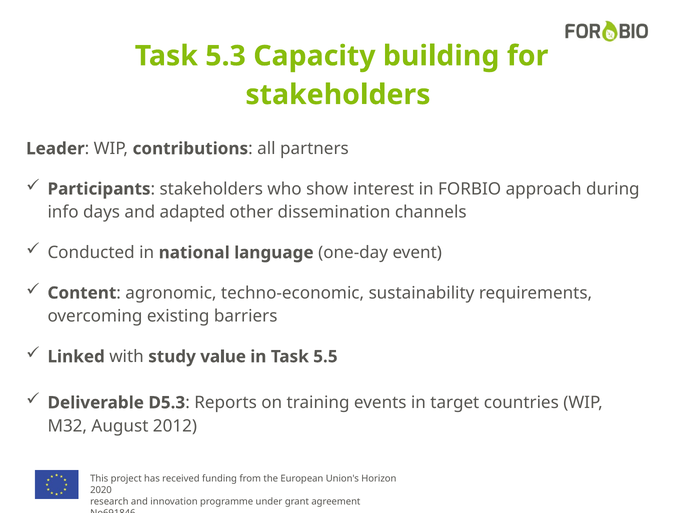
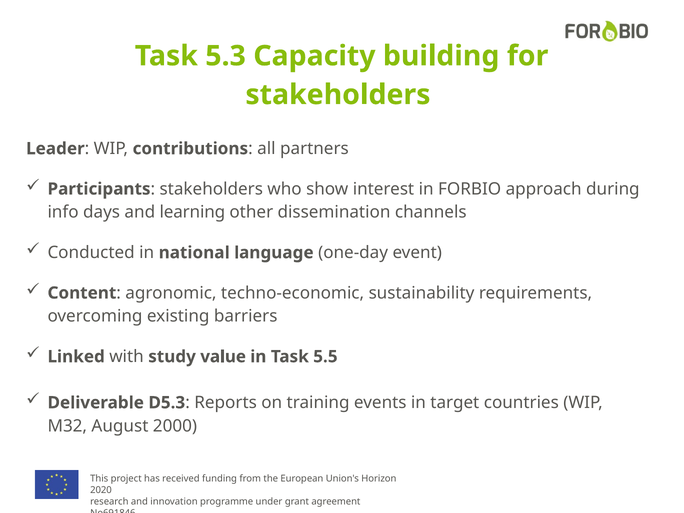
adapted: adapted -> learning (192, 212)
2012: 2012 -> 2000 (175, 426)
